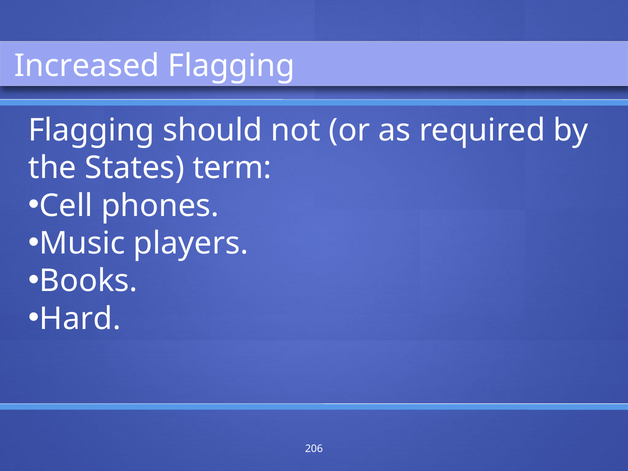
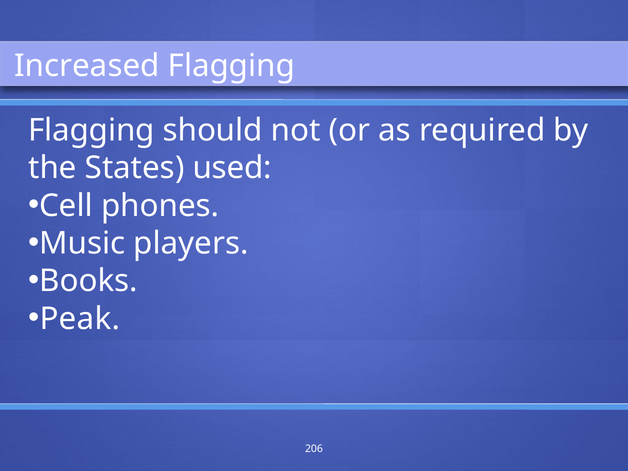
term: term -> used (232, 168)
Hard: Hard -> Peak (80, 319)
